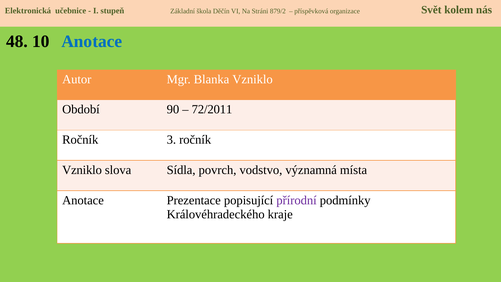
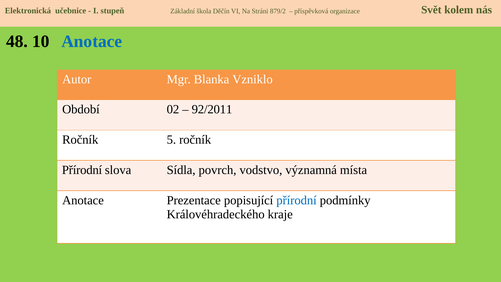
90: 90 -> 02 (173, 109)
72/2011: 72/2011 -> 92/2011 (212, 109)
3: 3 -> 5 (171, 140)
Vzniklo: Vzniklo -> Přírodní (82, 170)
přírodní colour: purple -> blue (297, 200)
